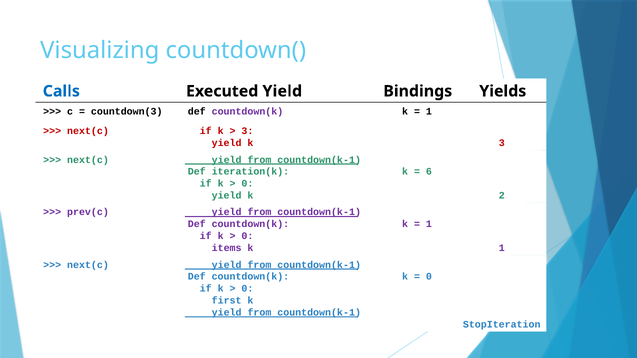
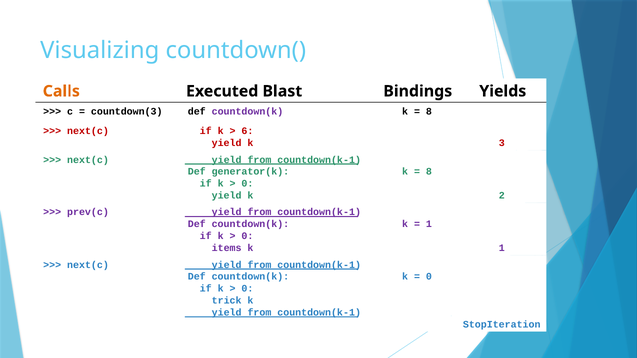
Calls colour: blue -> orange (61, 91)
Executed Yield: Yield -> Blast (282, 91)
1: 1 -> 8 (429, 112)
3: 3 -> 6 (247, 131)
iteration(k: iteration(k -> generator(k (250, 172)
6: 6 -> 8 (429, 172)
first: first -> trick (227, 301)
